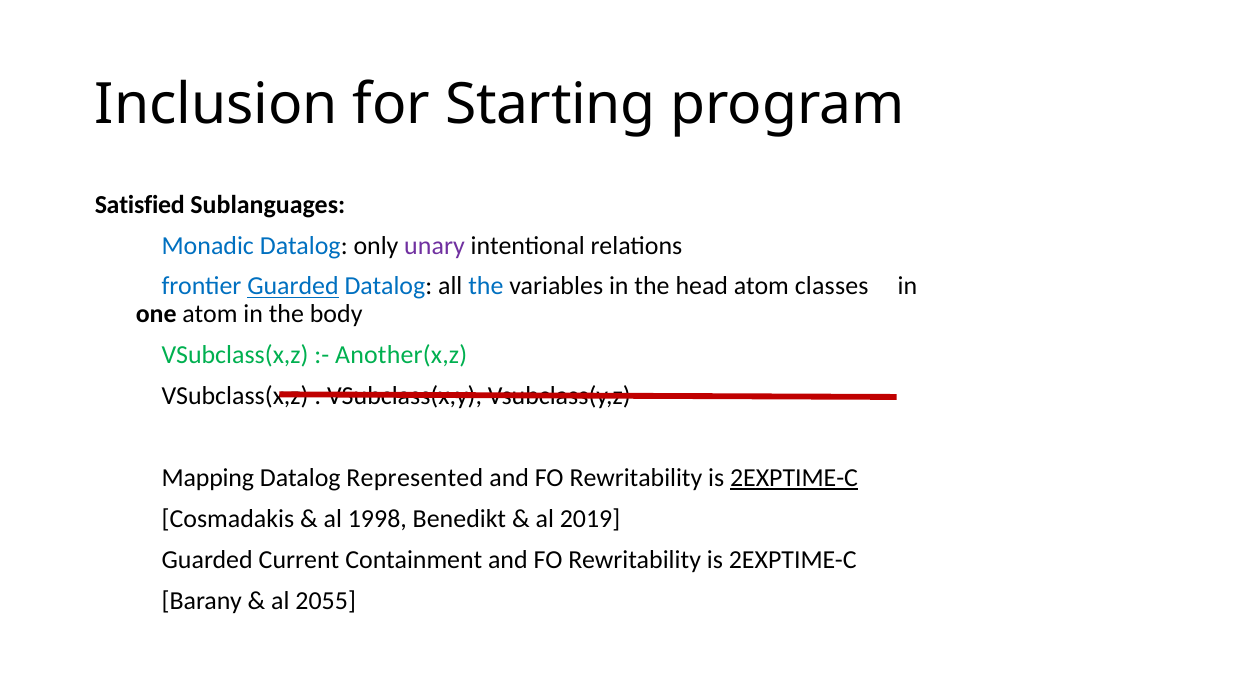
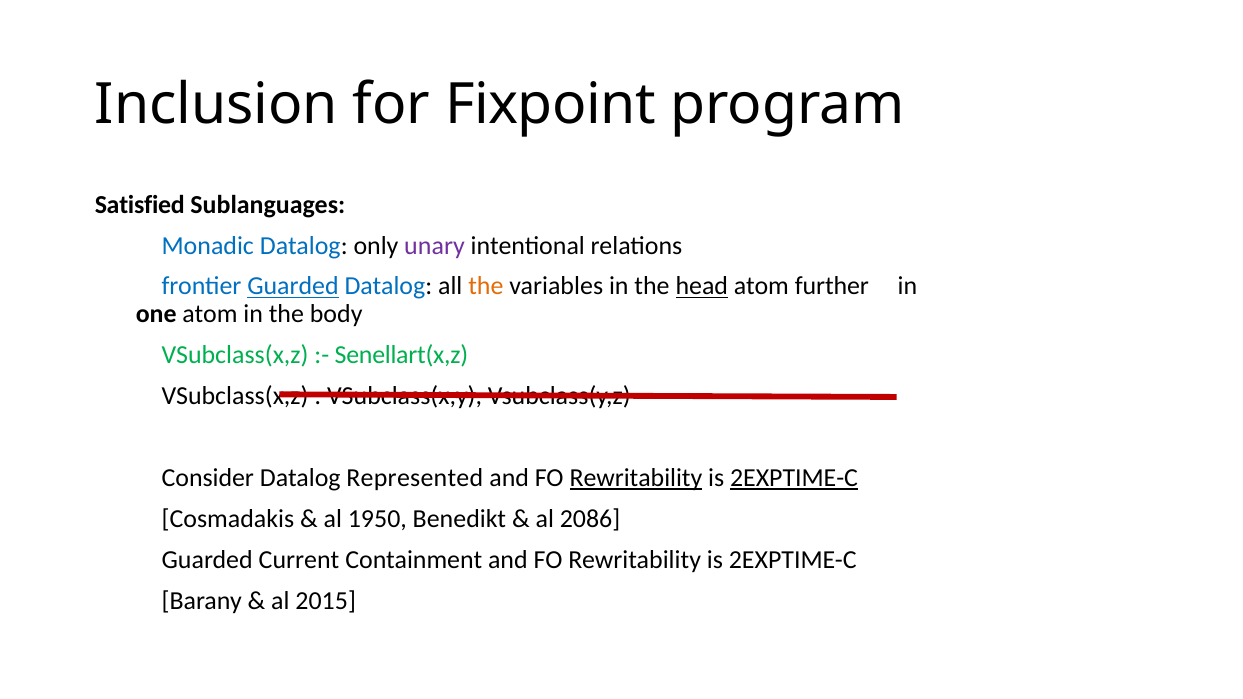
Starting: Starting -> Fixpoint (550, 104)
the colour: blue -> orange (486, 286)
head underline: none -> present (702, 286)
classes: classes -> further (832, 286)
Another(x,z: Another(x,z -> Senellart(x,z (401, 355)
Mapping: Mapping -> Consider (208, 478)
Rewritability underline: none -> present (636, 478)
1998: 1998 -> 1950 (377, 519)
2019: 2019 -> 2086 (590, 519)
2055: 2055 -> 2015 (326, 601)
